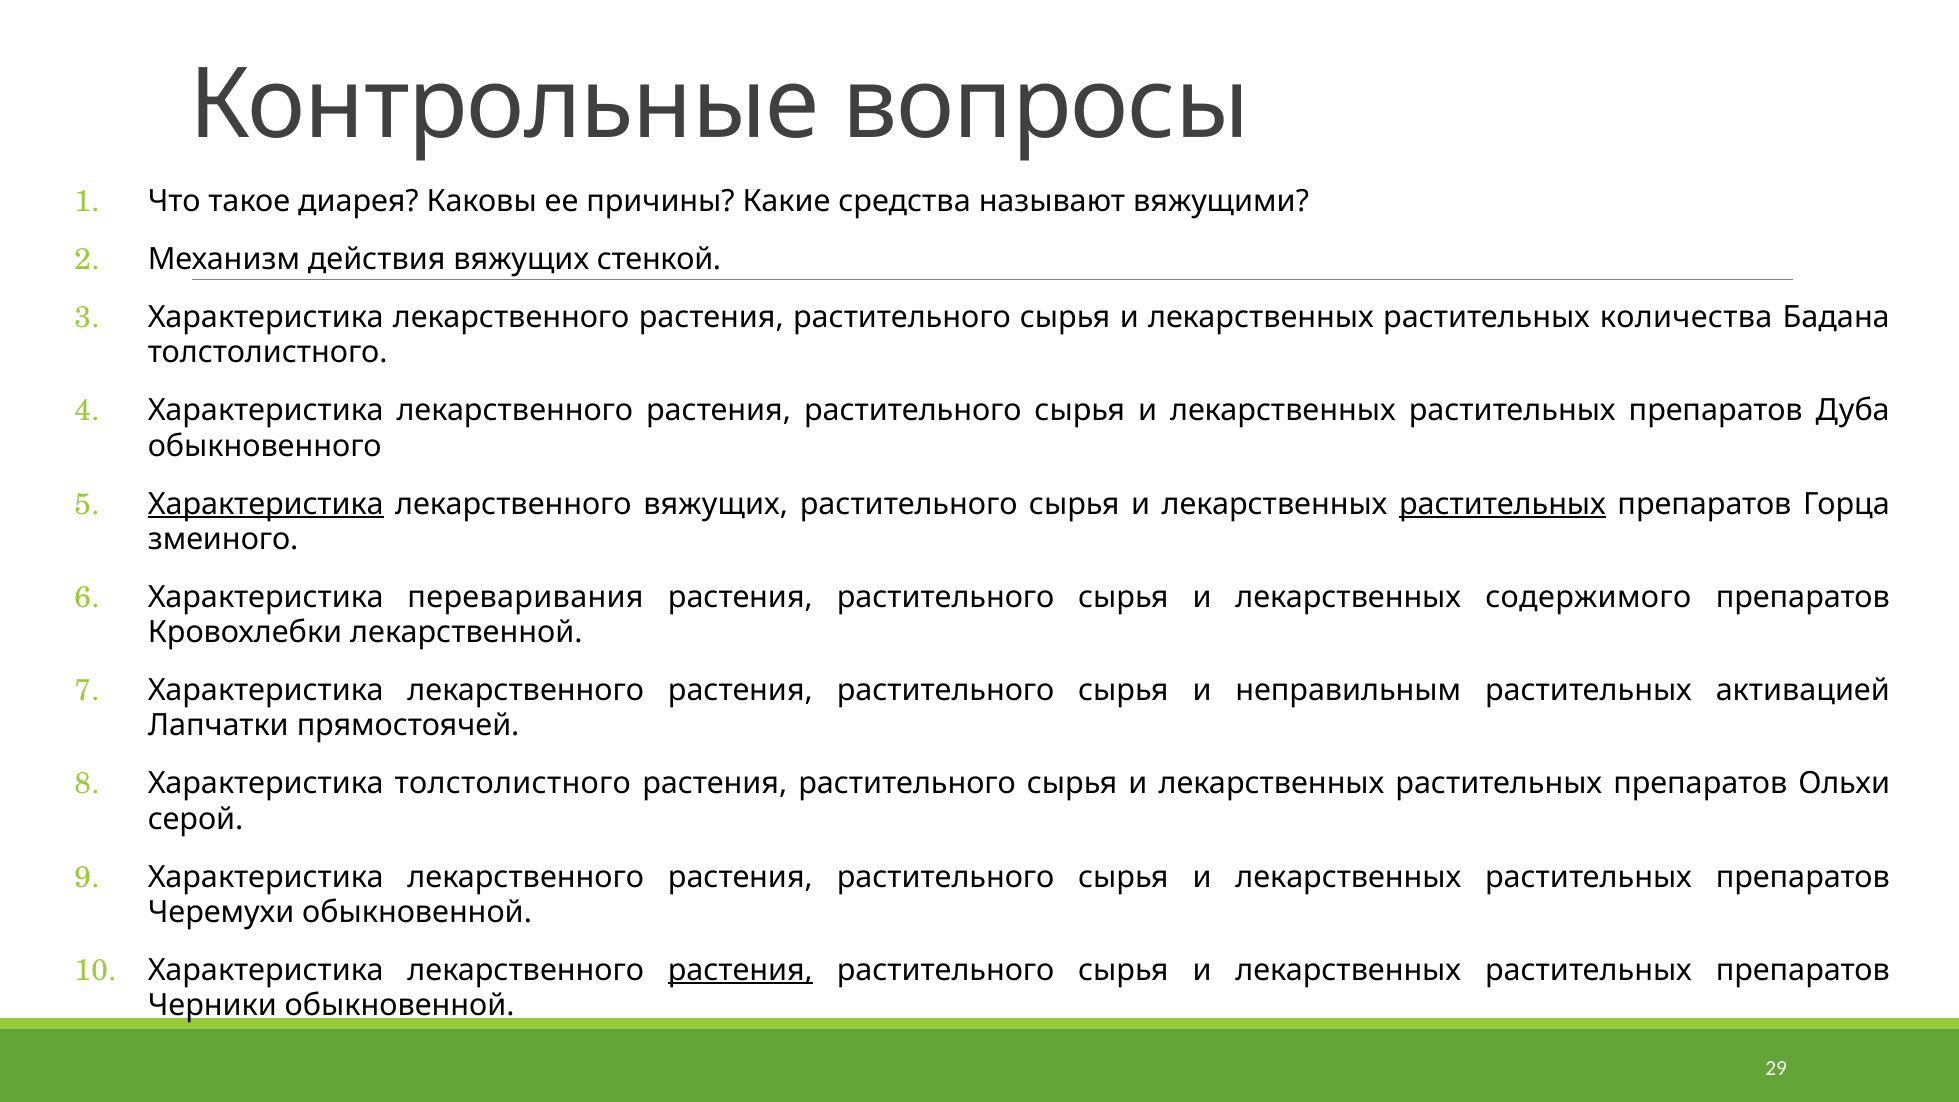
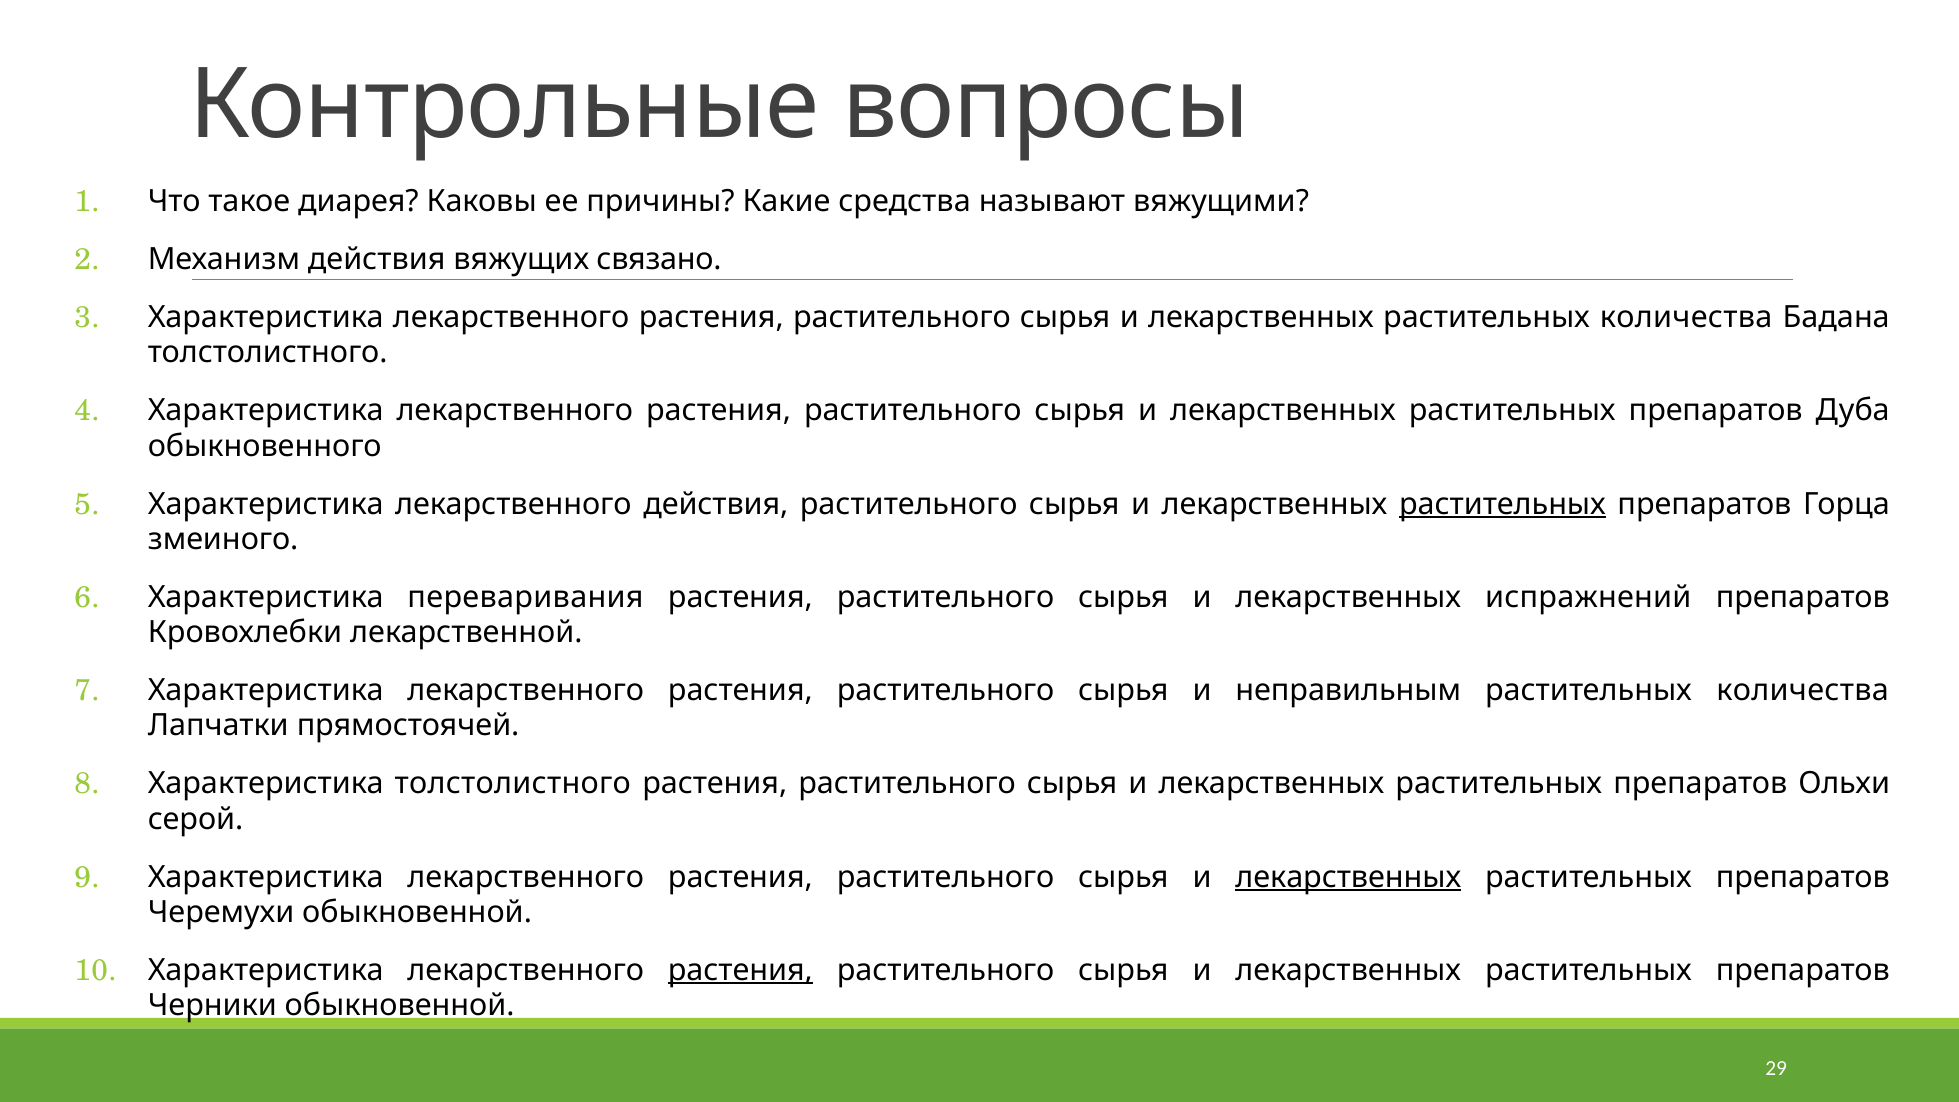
стенкой: стенкой -> связано (659, 259)
Характеристика underline: present -> none (266, 504)
лекарственного вяжущих: вяжущих -> действия (716, 504)
содержимого: содержимого -> испражнений (1588, 597)
активацией: активацией -> количества (1803, 690)
лекарственных underline: none -> present (1348, 877)
